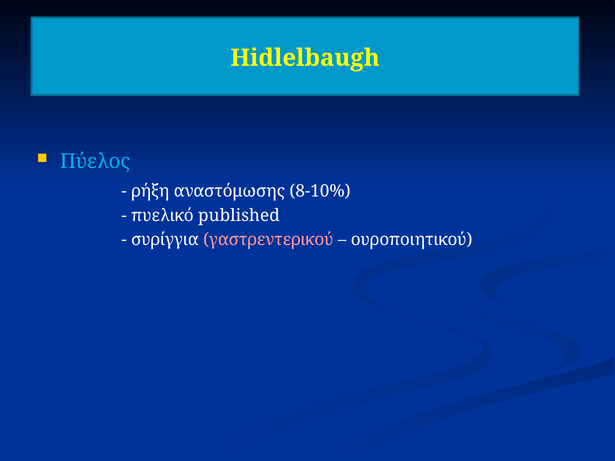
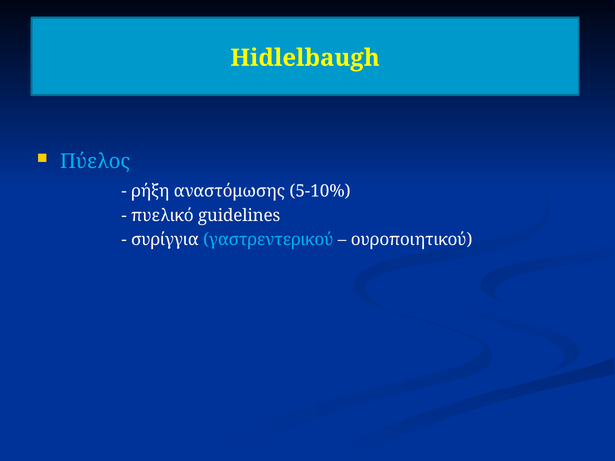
8-10%: 8-10% -> 5-10% (320, 191)
published: published -> guidelines (239, 216)
γαστρεντερικού colour: pink -> light blue (268, 240)
